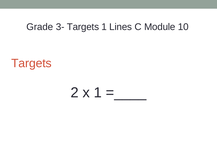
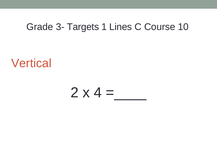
Module: Module -> Course (160, 27)
Targets: Targets -> Vertical (31, 63)
x 1: 1 -> 4 (98, 93)
